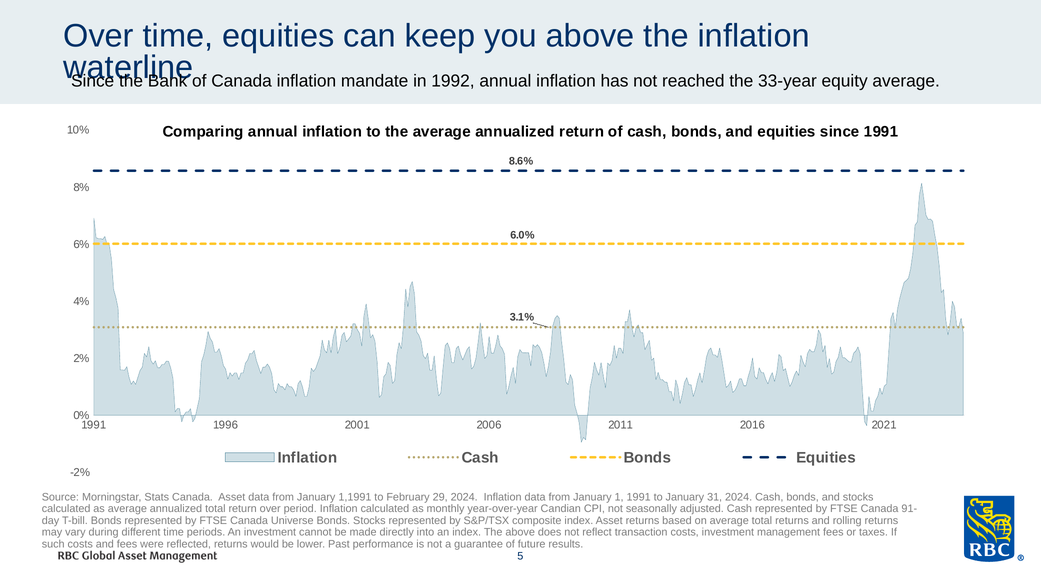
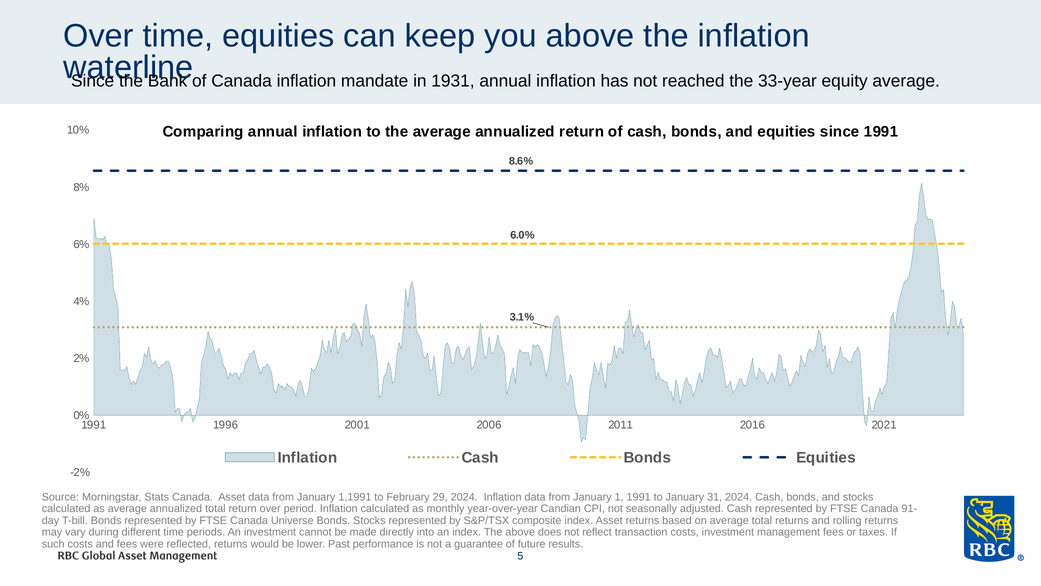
1992: 1992 -> 1931 (453, 81)
